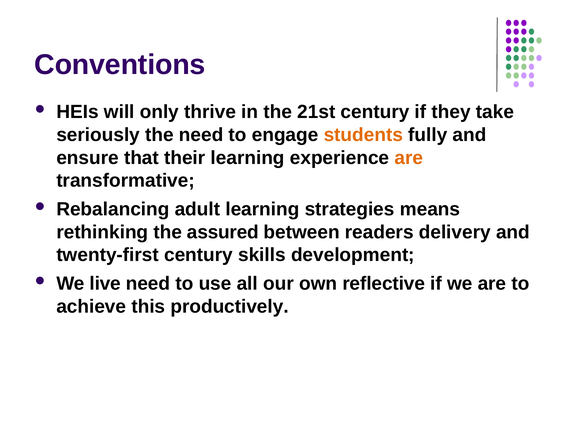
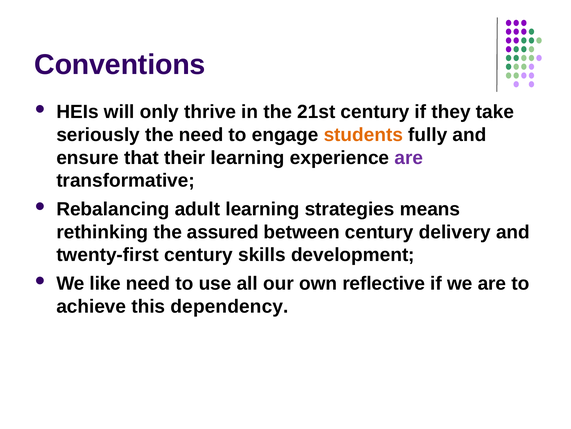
are colour: orange -> purple (409, 157)
between readers: readers -> century (379, 232)
live: live -> like (105, 283)
productively: productively -> dependency (229, 306)
